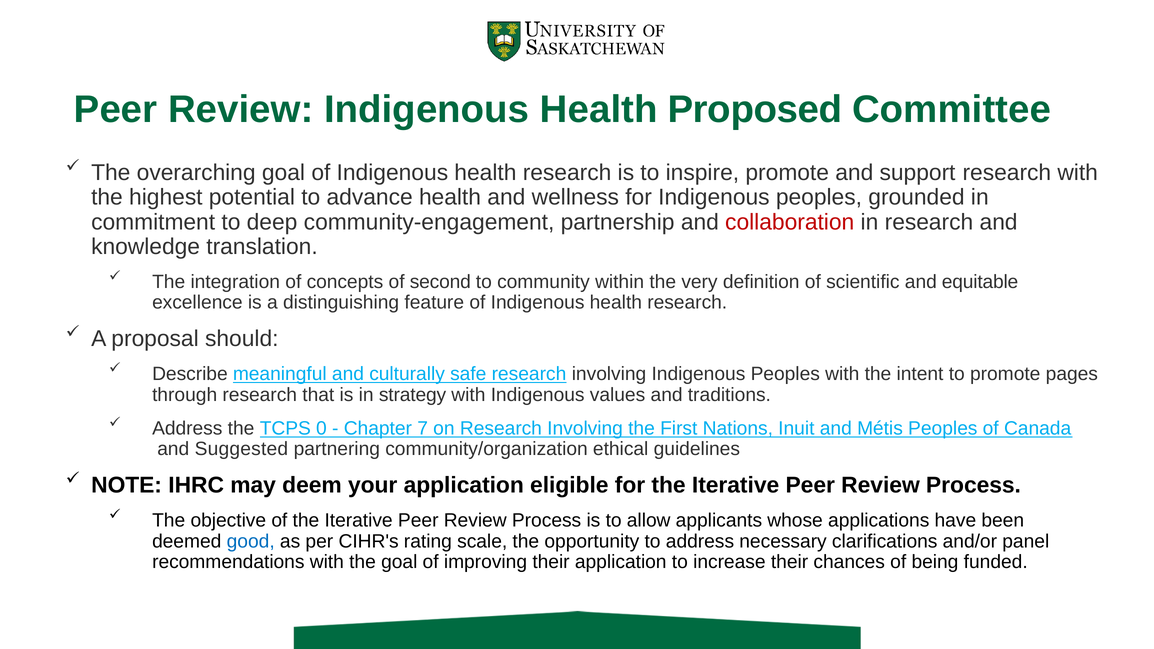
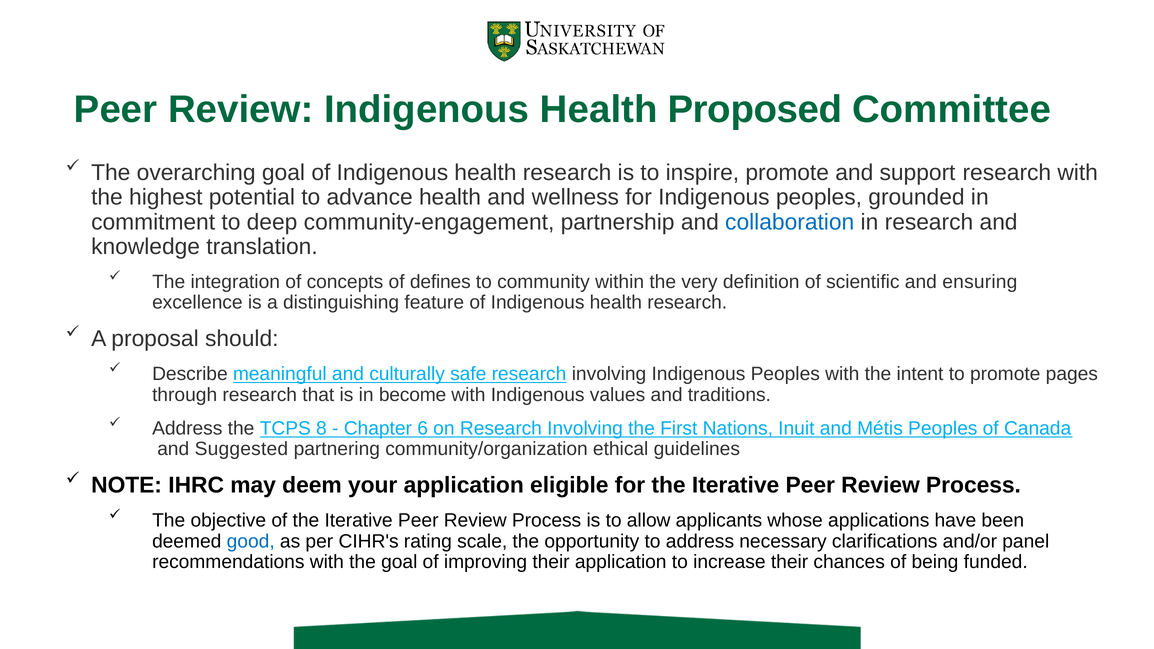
collaboration colour: red -> blue (790, 222)
second: second -> defines (440, 282)
equitable: equitable -> ensuring (980, 282)
strategy: strategy -> become (413, 395)
0: 0 -> 8 (321, 428)
7: 7 -> 6 (423, 428)
